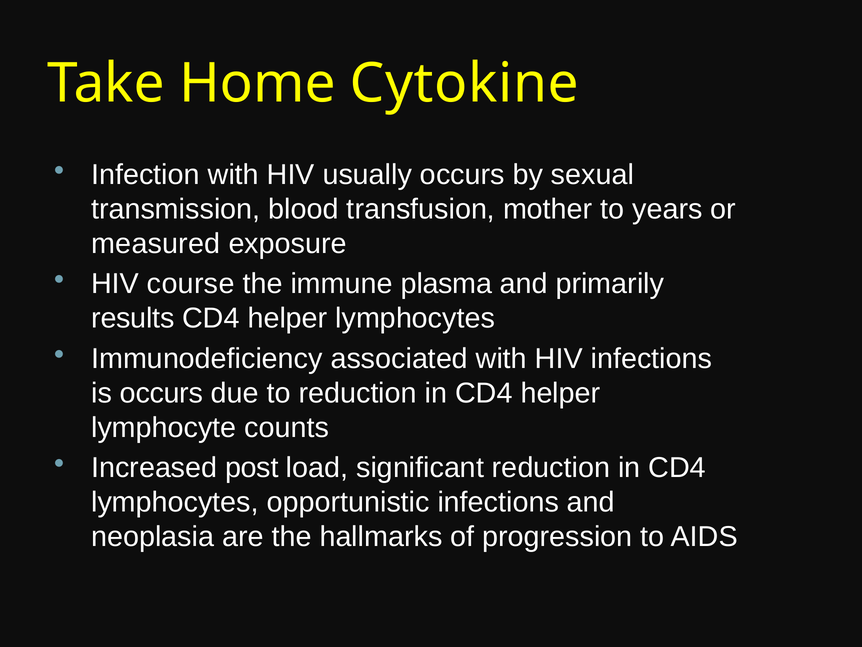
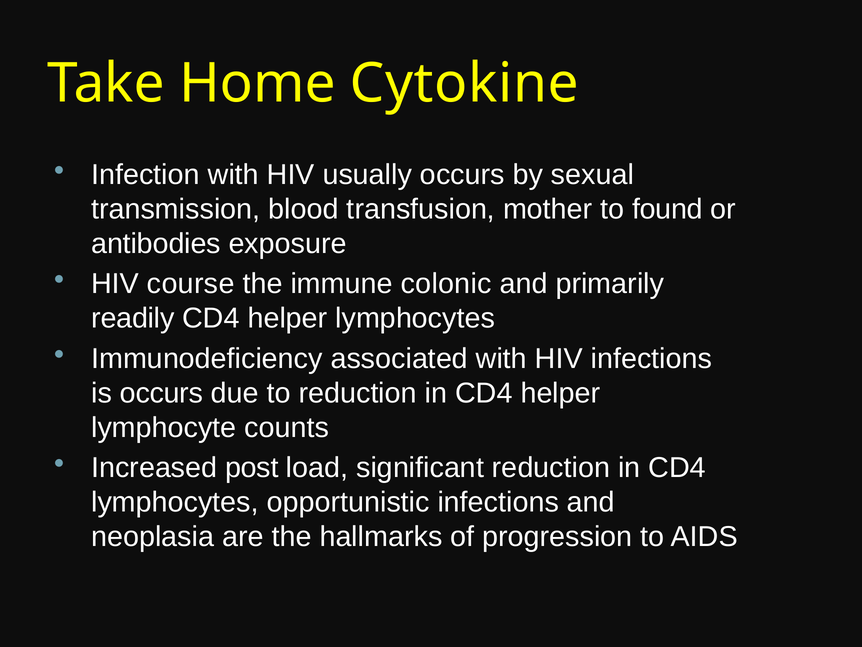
years: years -> found (667, 209)
measured: measured -> antibodies (156, 243)
plasma: plasma -> colonic (446, 284)
results: results -> readily (133, 318)
